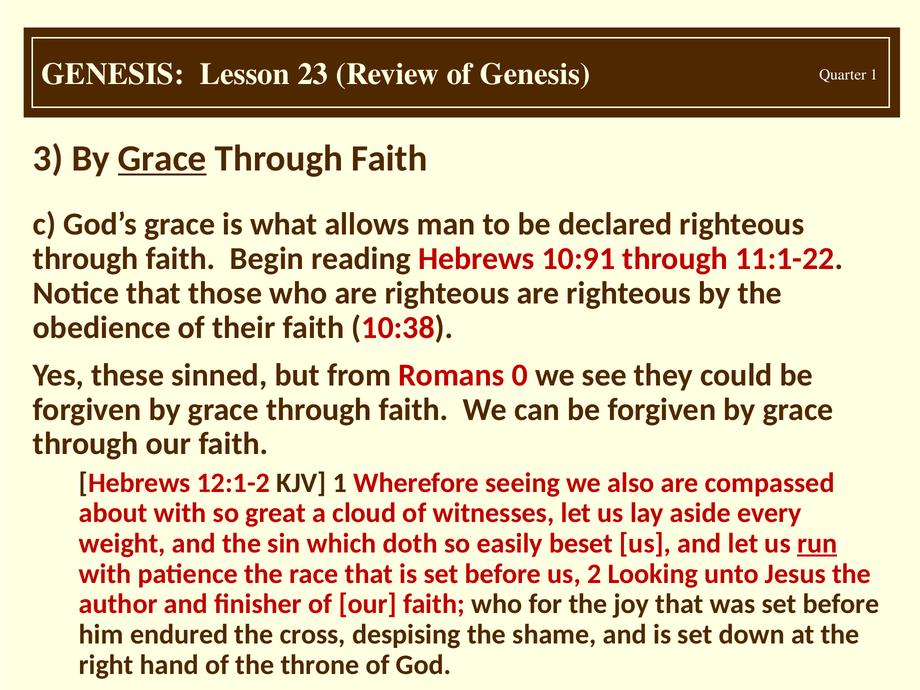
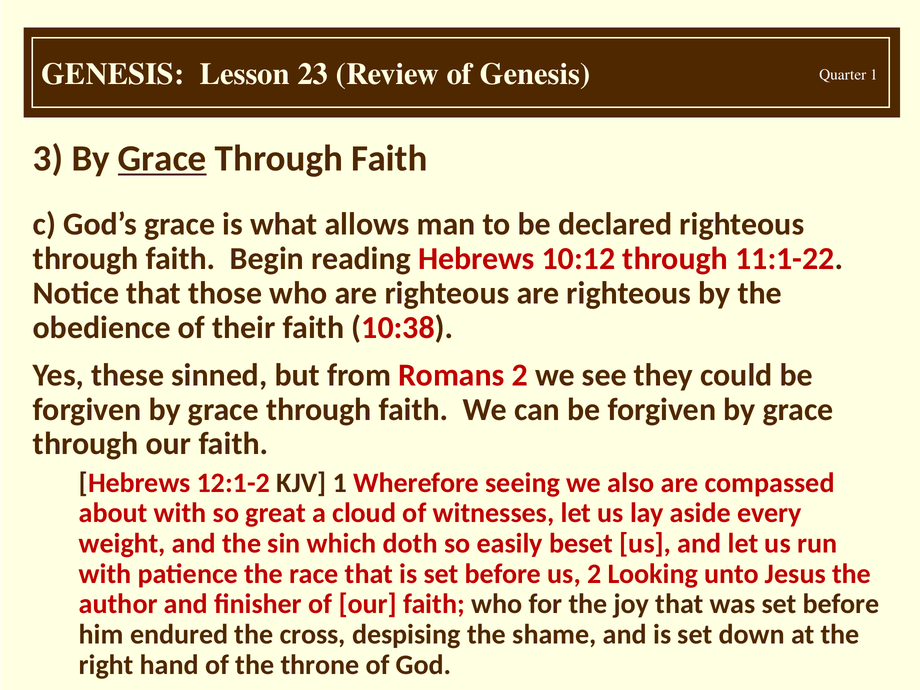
10:91: 10:91 -> 10:12 (579, 259)
Romans 0: 0 -> 2 (520, 375)
run underline: present -> none (817, 543)
